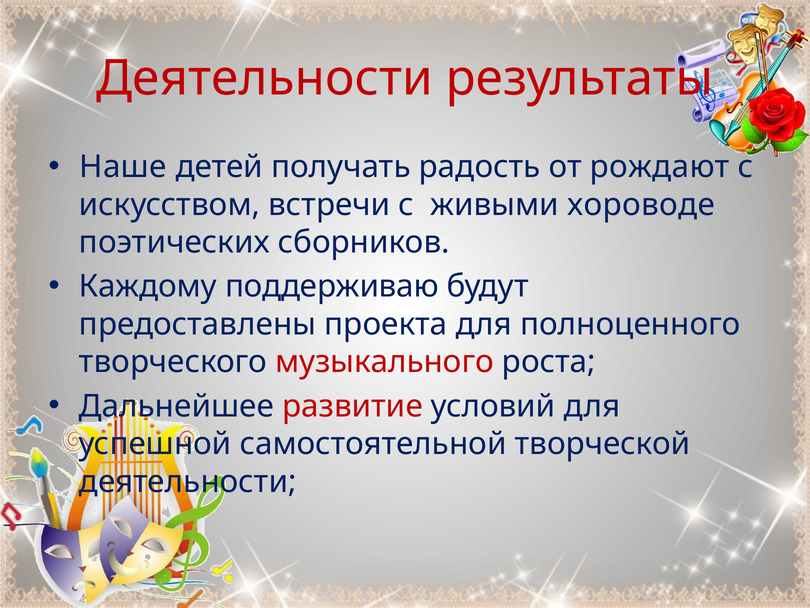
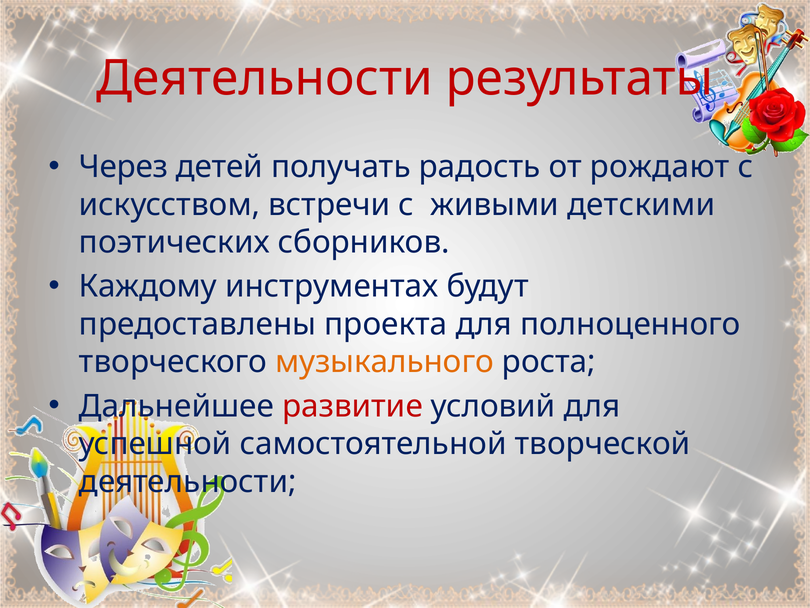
Наше: Наше -> Через (123, 167)
хороводе: хороводе -> детскими (641, 205)
поддерживаю: поддерживаю -> инструментах (332, 286)
музыкального colour: red -> orange (385, 362)
